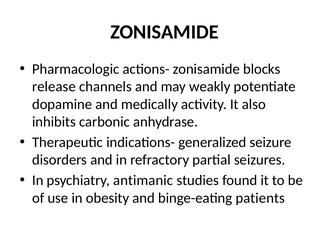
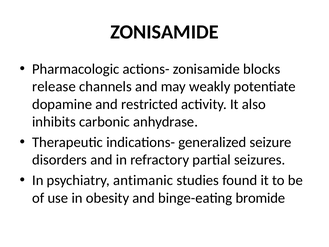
medically: medically -> restricted (150, 104)
patients: patients -> bromide (260, 198)
